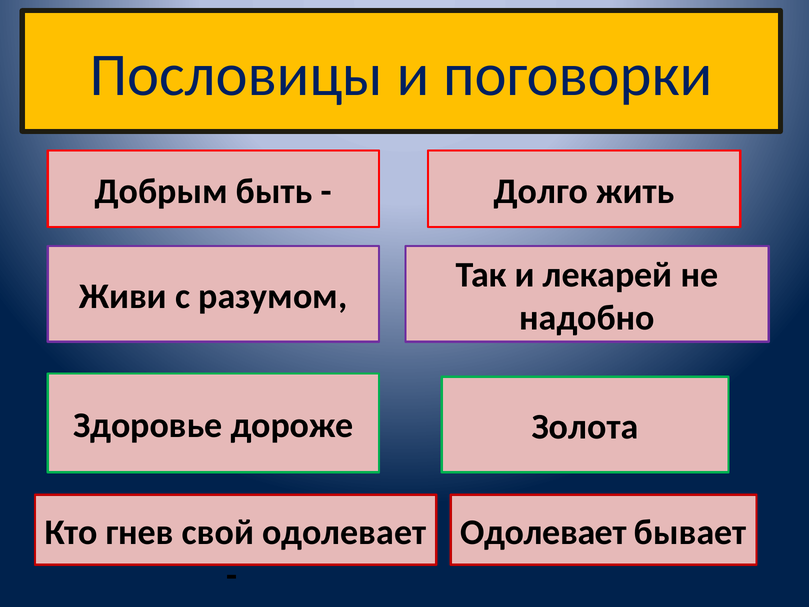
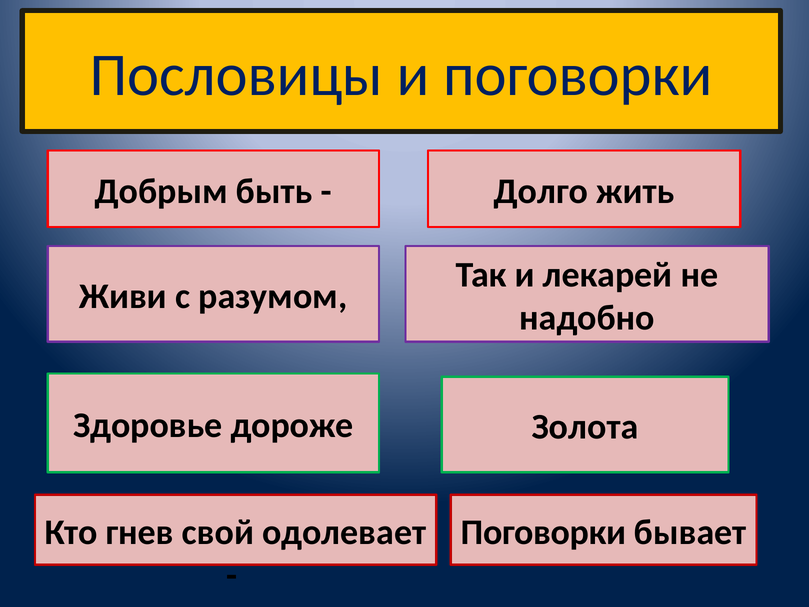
Одолевает: Одолевает -> Поговорки (544, 532)
